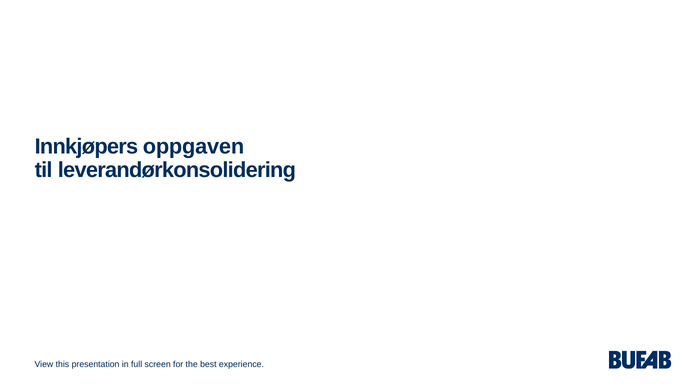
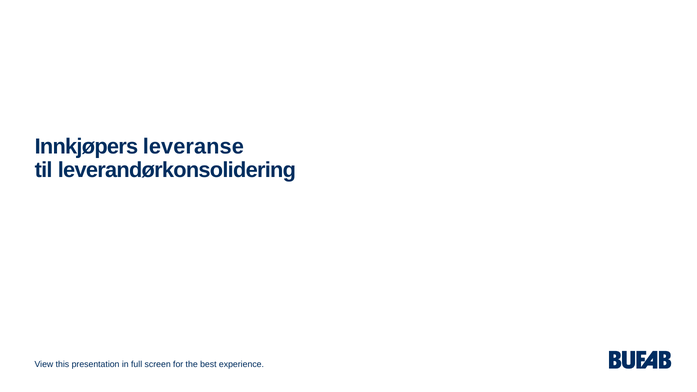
oppgaven: oppgaven -> leveranse (193, 146)
